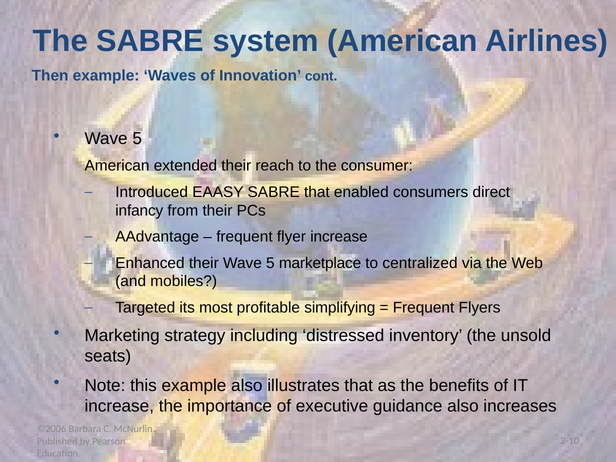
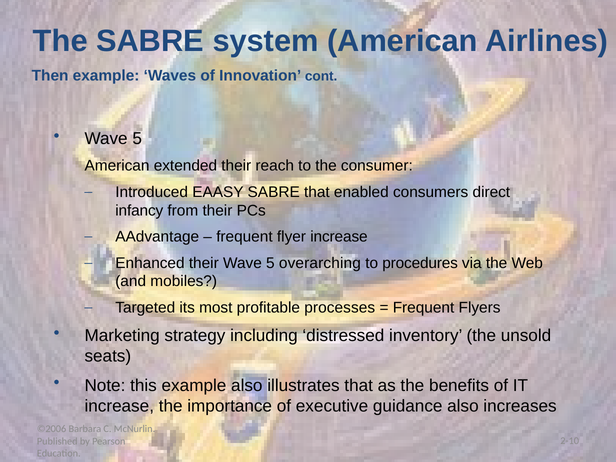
marketplace: marketplace -> overarching (320, 263)
centralized: centralized -> procedures (420, 263)
simplifying: simplifying -> processes (340, 308)
